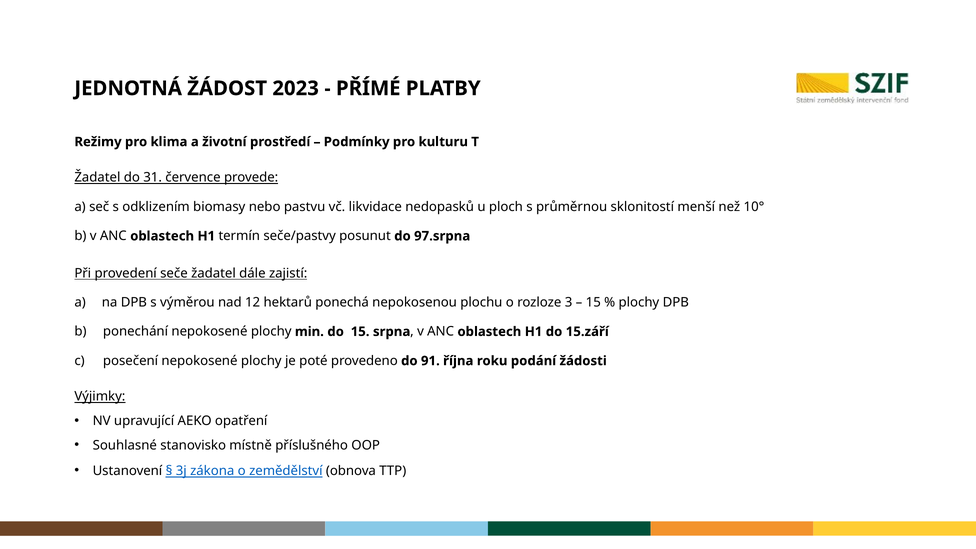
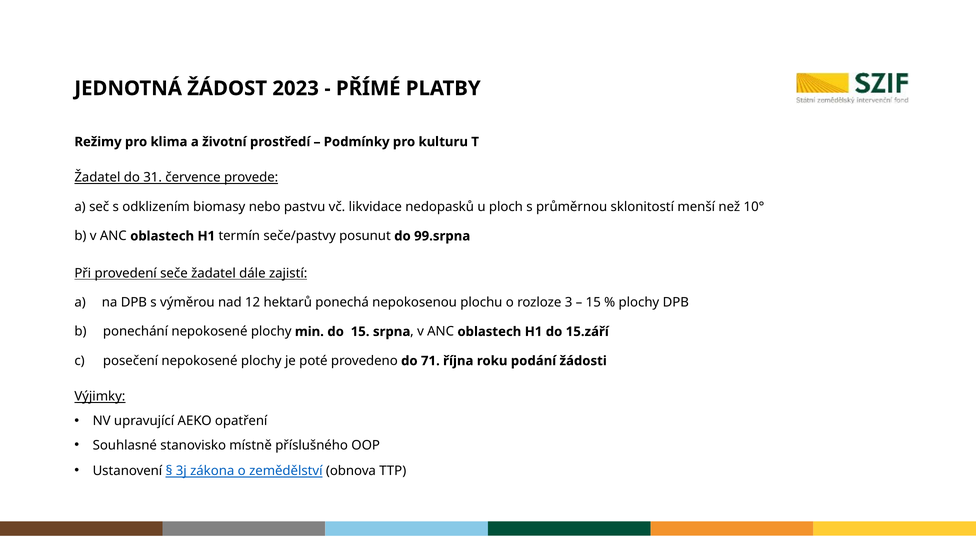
97.srpna: 97.srpna -> 99.srpna (442, 236)
91: 91 -> 71 (430, 361)
